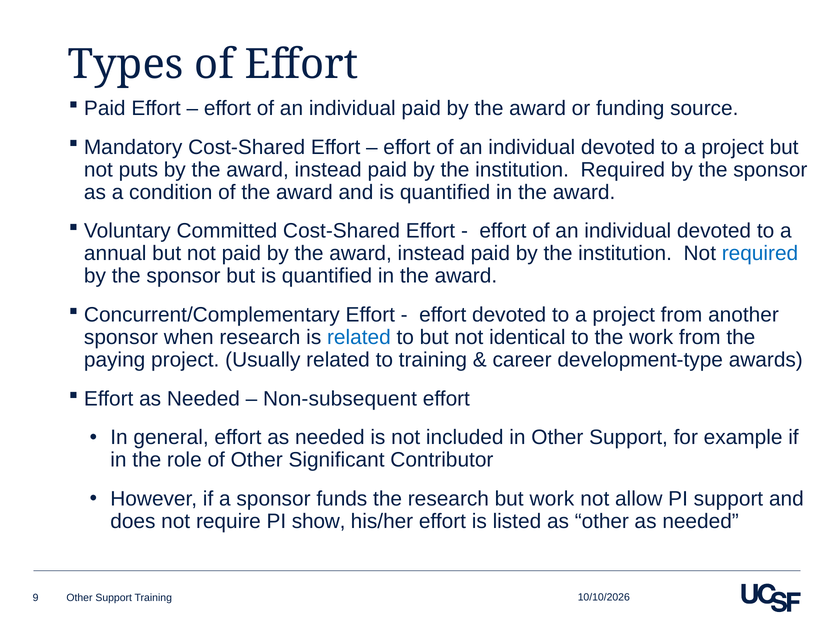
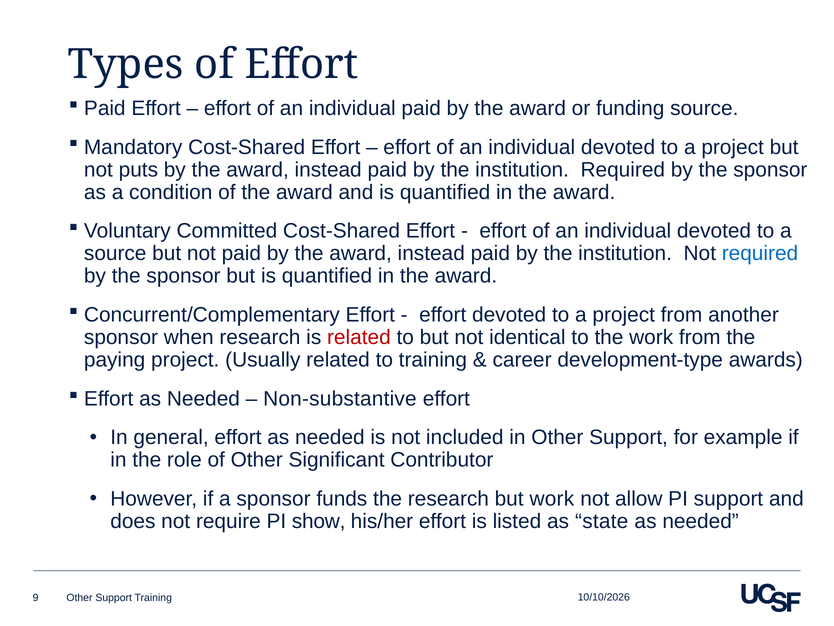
annual: annual -> source (115, 253)
related colour: blue -> red (359, 337)
Non-subsequent: Non-subsequent -> Non-substantive (340, 398)
as other: other -> state (602, 521)
